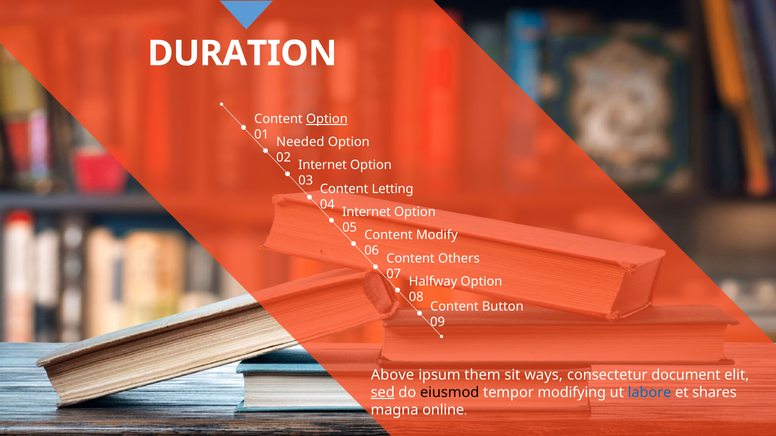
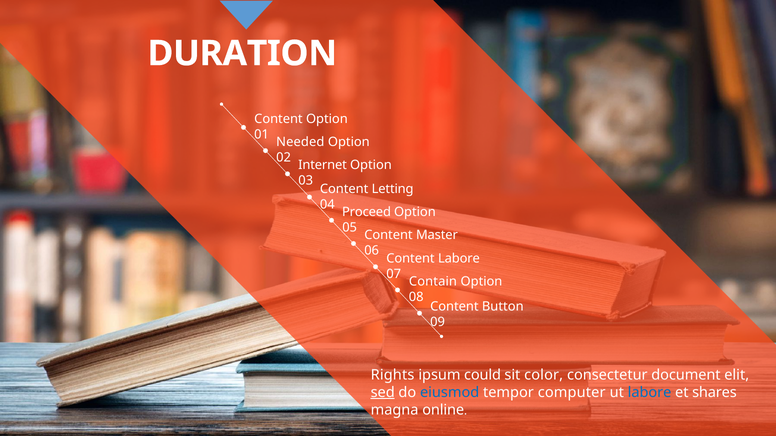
Option underline: present -> none (327, 119)
Internet: Internet -> Proceed (367, 212)
Modify: Modify -> Master (437, 235)
Content Others: Others -> Labore (459, 259)
Halfway: Halfway -> Contain (433, 282)
Above: Above -> Rights (393, 375)
them: them -> could (483, 375)
ways: ways -> color (544, 375)
eiusmod colour: black -> blue (450, 393)
modifying: modifying -> computer (572, 393)
